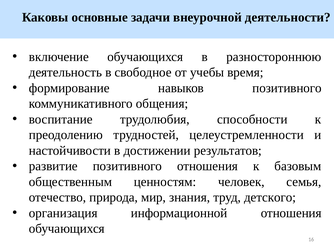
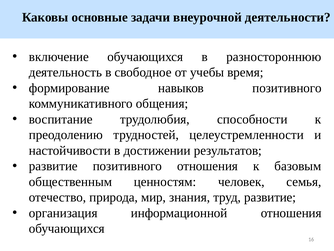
труд детского: детского -> развитие (270, 197)
